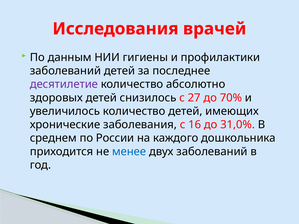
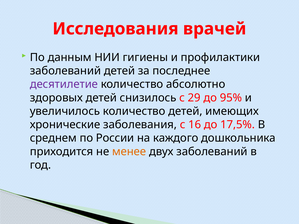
27: 27 -> 29 (194, 98)
70%: 70% -> 95% (231, 98)
31,0%: 31,0% -> 17,5% (238, 125)
менее colour: blue -> orange (129, 152)
